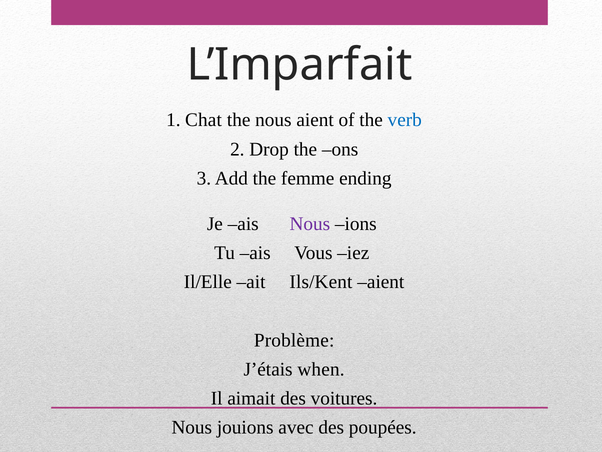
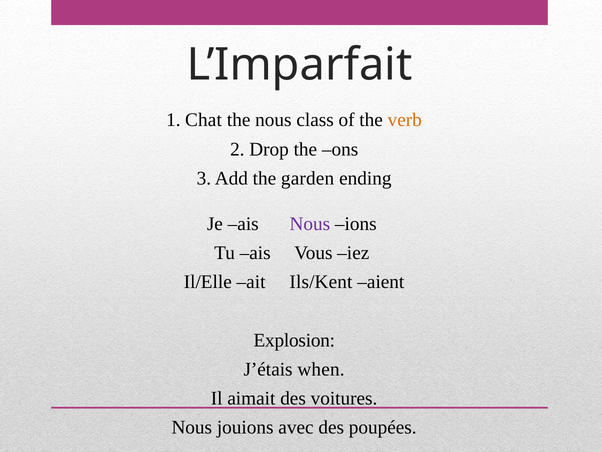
nous aient: aient -> class (315, 120)
verb colour: blue -> orange (405, 120)
femme: femme -> garden (308, 178)
Problème: Problème -> Explosion (294, 340)
